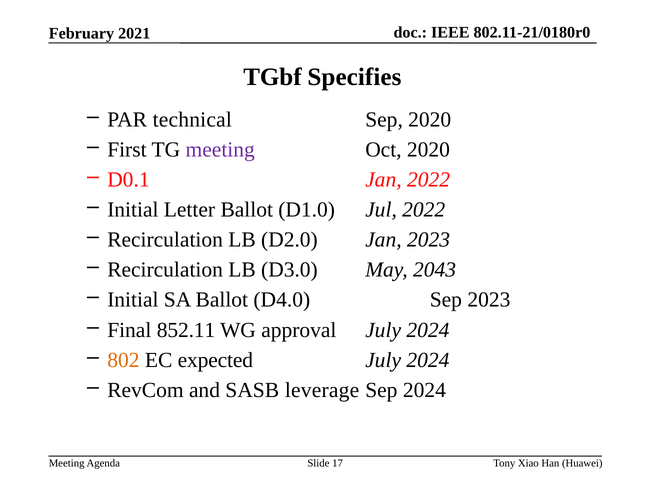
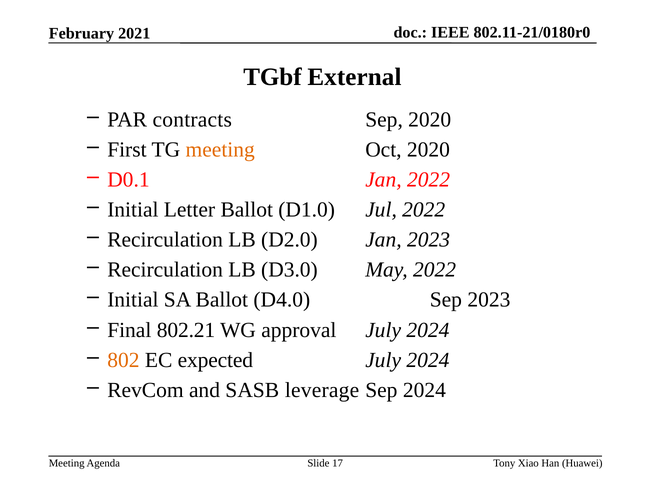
Specifies: Specifies -> External (354, 77)
technical: technical -> contracts (192, 120)
meeting colour: purple -> orange (220, 150)
May 2043: 2043 -> 2022 (435, 270)
852.11: 852.11 -> 802.21 (186, 330)
